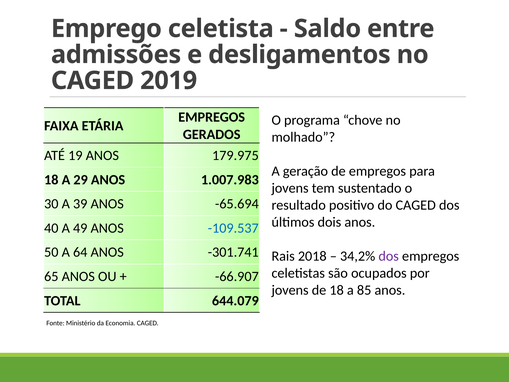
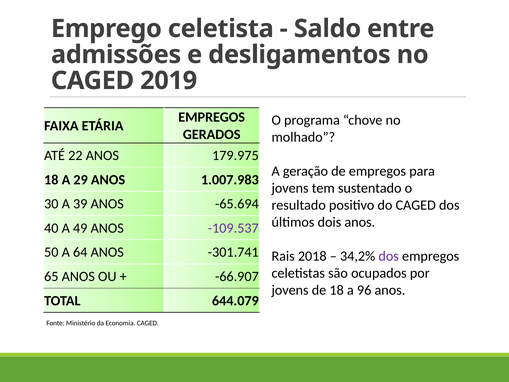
19: 19 -> 22 (75, 155)
-109.537 colour: blue -> purple (233, 228)
85: 85 -> 96 (364, 290)
